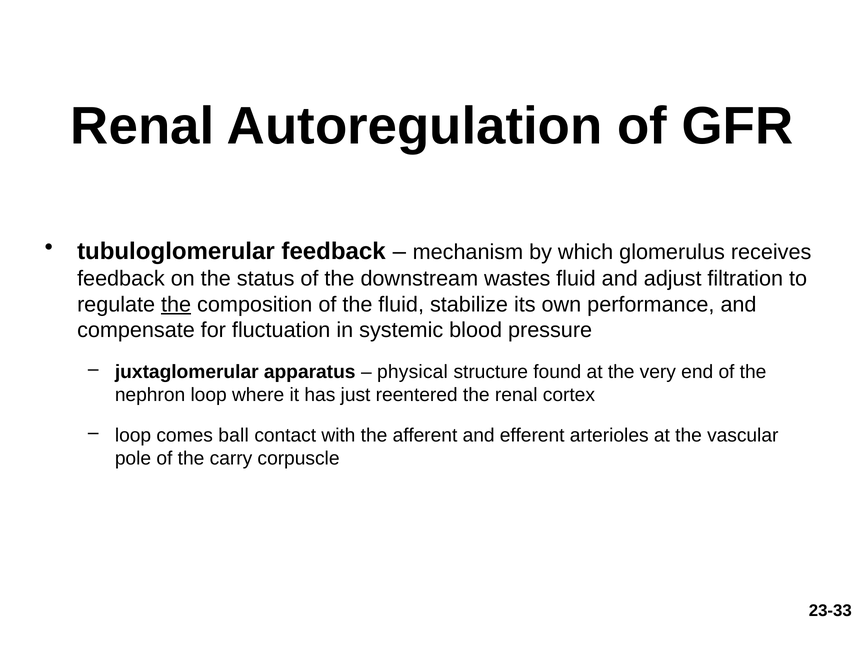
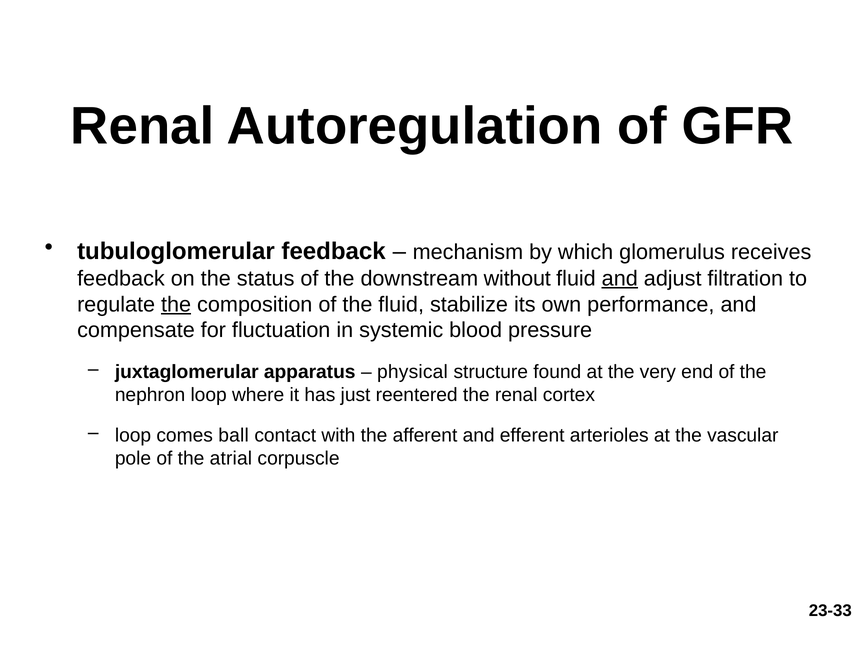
wastes: wastes -> without (517, 278)
and underline: none -> present (620, 278)
carry: carry -> atrial (231, 458)
